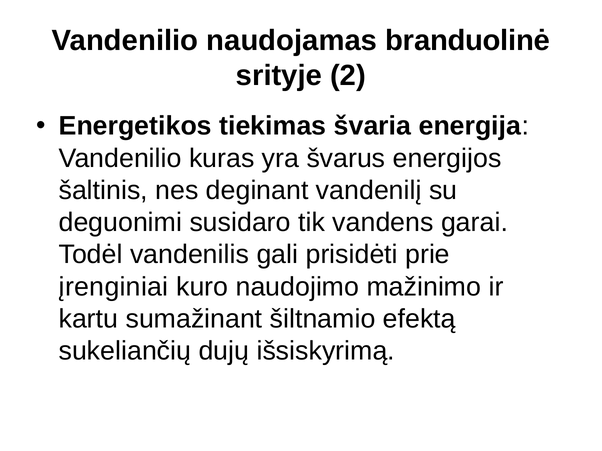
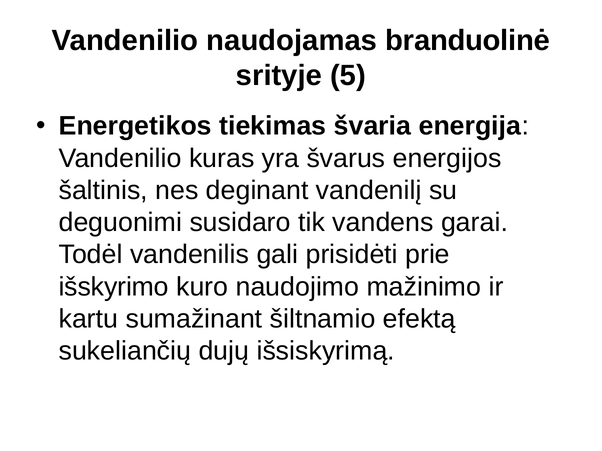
2: 2 -> 5 (348, 76)
įrenginiai: įrenginiai -> išskyrimo (114, 287)
